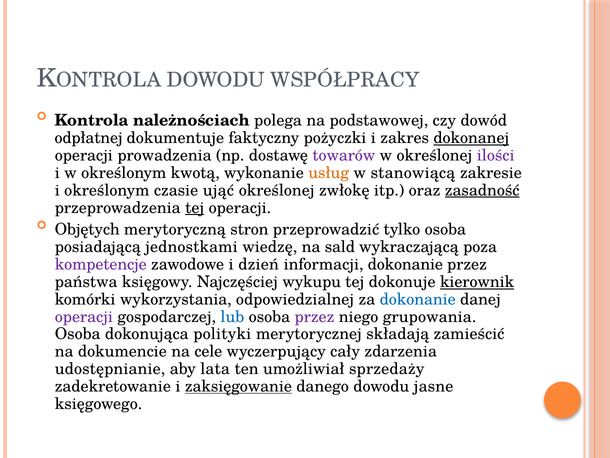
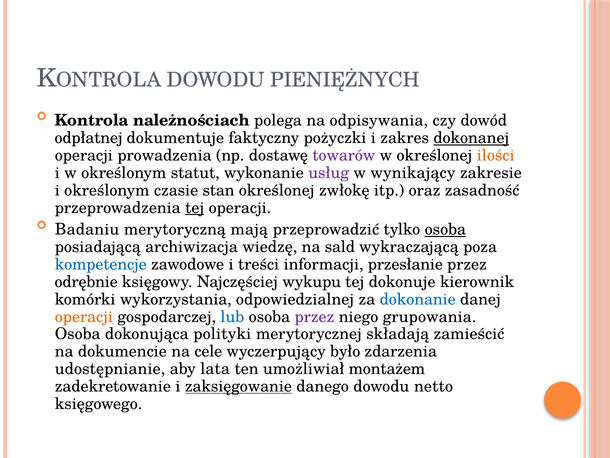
WSPÓŁPRACY: WSPÓŁPRACY -> PIENIĘŻNYCH (345, 80)
podstawowej: podstawowej -> odpisywania (379, 121)
ilości colour: purple -> orange (496, 155)
kwotą: kwotą -> statut (195, 173)
usług colour: orange -> purple (329, 173)
stanowiącą: stanowiącą -> wynikający (413, 173)
ująć: ująć -> stan (219, 190)
zasadność underline: present -> none (482, 190)
Objętych: Objętych -> Badaniu (87, 229)
stron: stron -> mają (249, 229)
osoba underline: none -> present (445, 229)
jednostkami: jednostkami -> archiwizacja (192, 247)
kompetencje colour: purple -> blue (101, 264)
dzień: dzień -> treści (259, 264)
informacji dokonanie: dokonanie -> przesłanie (405, 264)
państwa: państwa -> odrębnie (86, 282)
kierownik underline: present -> none (477, 282)
operacji colour: purple -> orange (84, 316)
cały: cały -> było (345, 351)
sprzedaży: sprzedaży -> montażem (387, 369)
jasne: jasne -> netto (434, 386)
